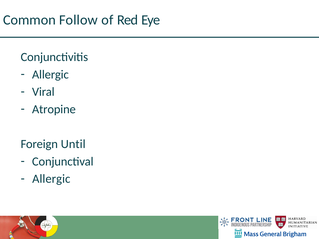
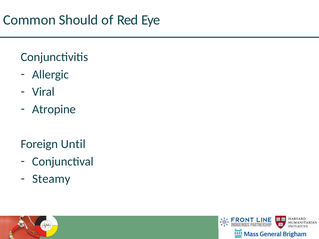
Follow: Follow -> Should (79, 20)
Allergic: Allergic -> Steamy (51, 179)
